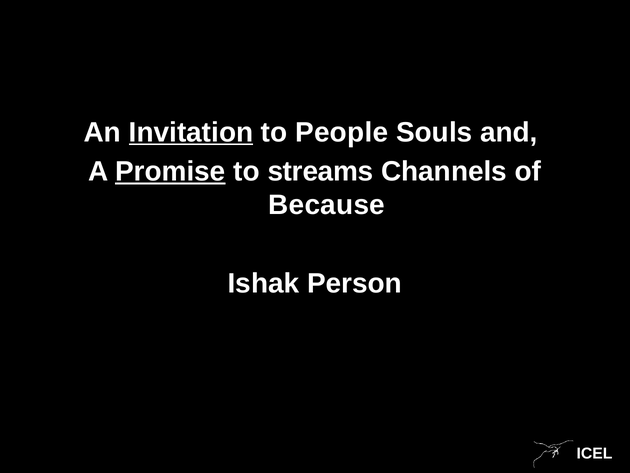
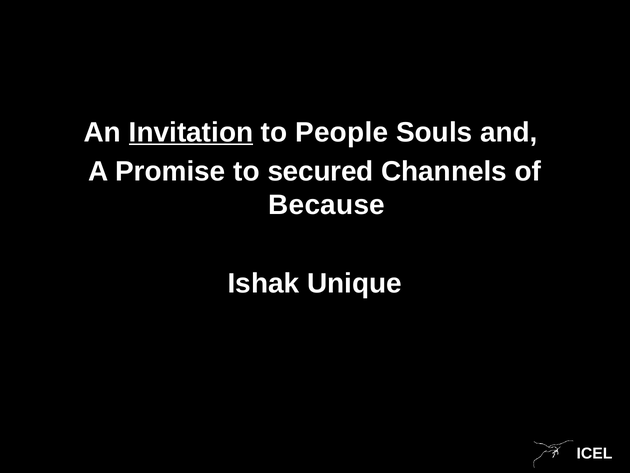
Promise underline: present -> none (170, 171)
streams: streams -> secured (321, 171)
Person: Person -> Unique (355, 283)
